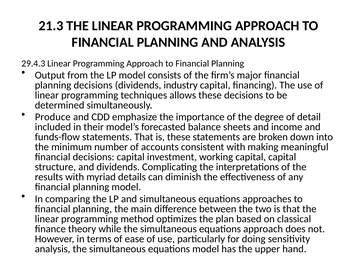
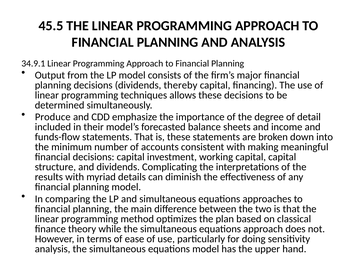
21.3: 21.3 -> 45.5 (51, 26)
29.4.3: 29.4.3 -> 34.9.1 (33, 63)
industry: industry -> thereby (181, 85)
